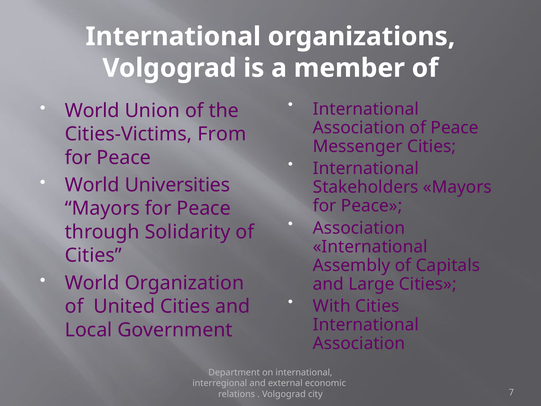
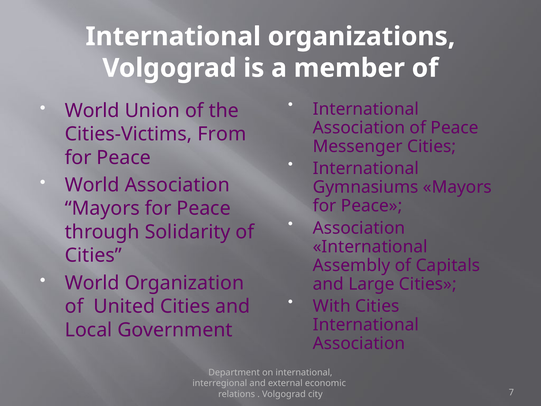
World Universities: Universities -> Association (177, 185)
Stakeholders: Stakeholders -> Gymnasiums (366, 187)
